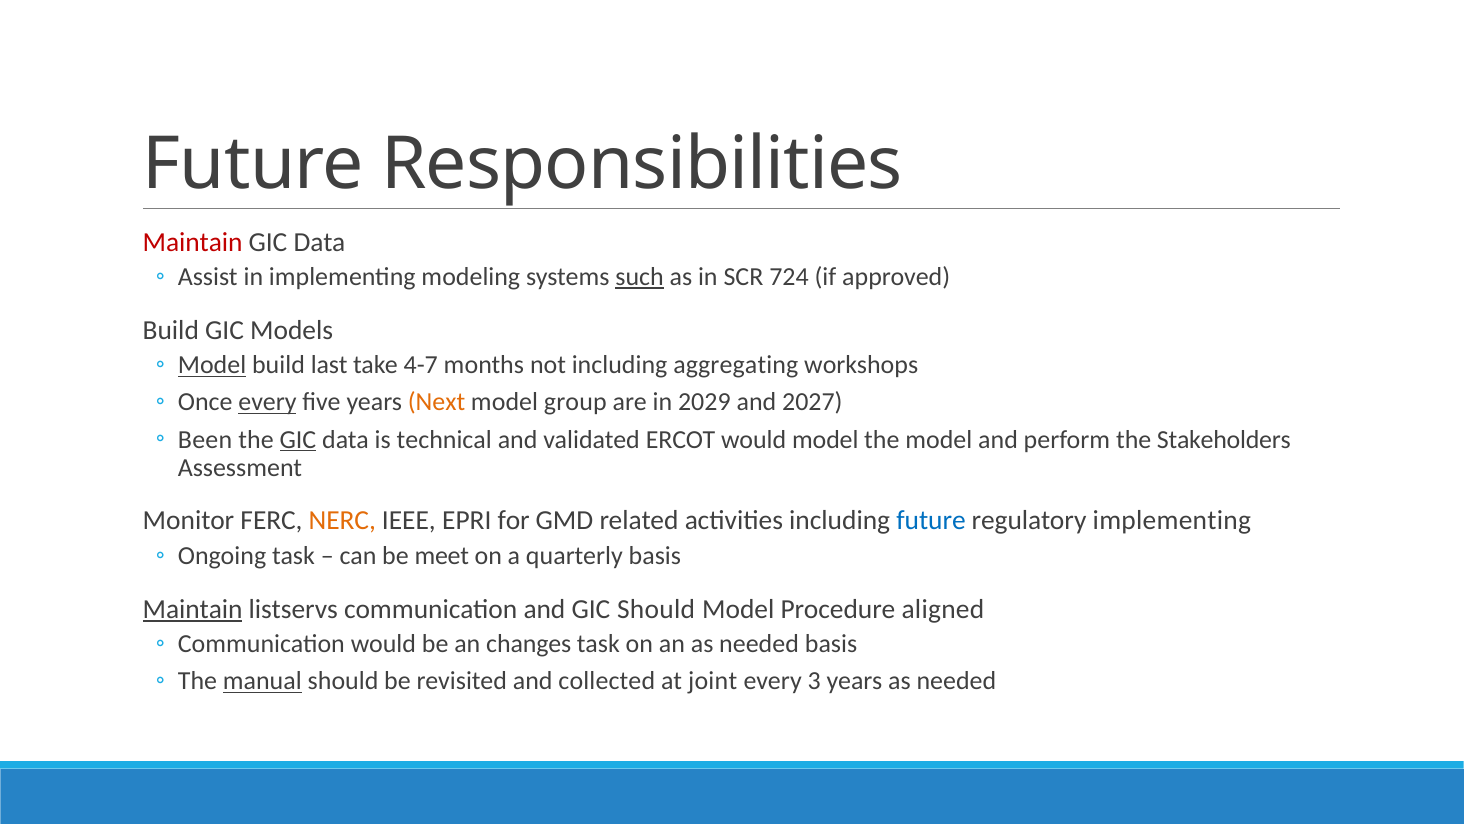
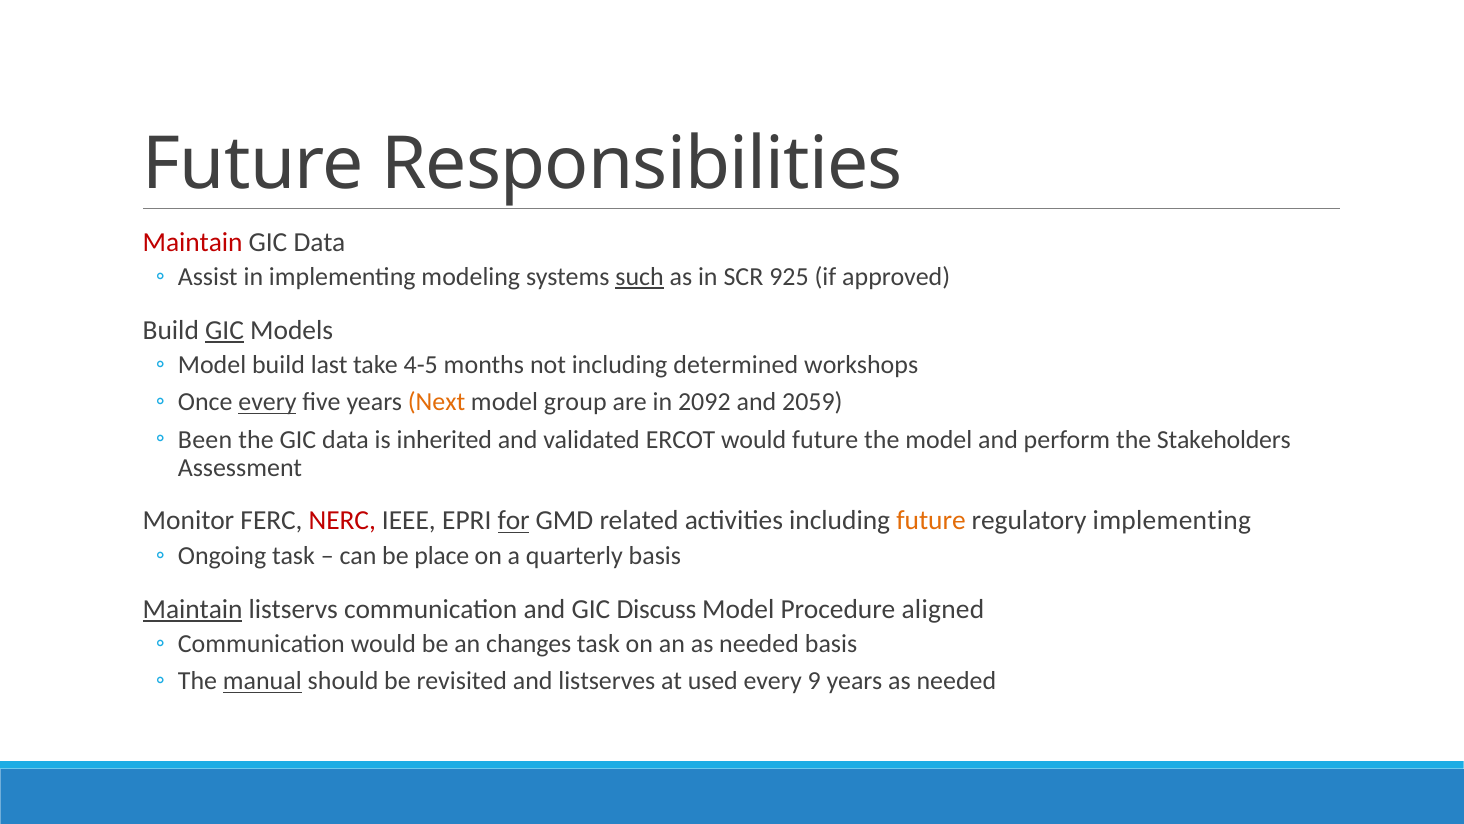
724: 724 -> 925 (789, 277)
GIC underline: none -> present (225, 330)
Model underline: present -> none (212, 365)
4-7: 4-7 -> 4-5 (421, 365)
aggregating: aggregating -> determined (736, 365)
2029: 2029 -> 2092 (704, 402)
2027: 2027 -> 2059 (812, 402)
GIC underline: present -> none (298, 439)
technical: technical -> inherited (444, 439)
would model: model -> future (825, 439)
NERC colour: orange -> red (342, 521)
for underline: none -> present (514, 521)
future colour: blue -> orange (931, 521)
meet: meet -> place (442, 555)
GIC Should: Should -> Discuss (656, 609)
collected: collected -> listserves (607, 681)
joint: joint -> used (713, 681)
3: 3 -> 9 (814, 681)
